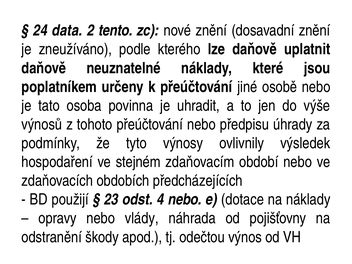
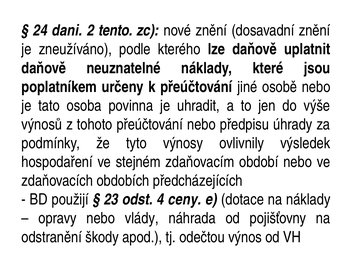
data: data -> dani (67, 31)
4 nebo: nebo -> ceny (185, 200)
